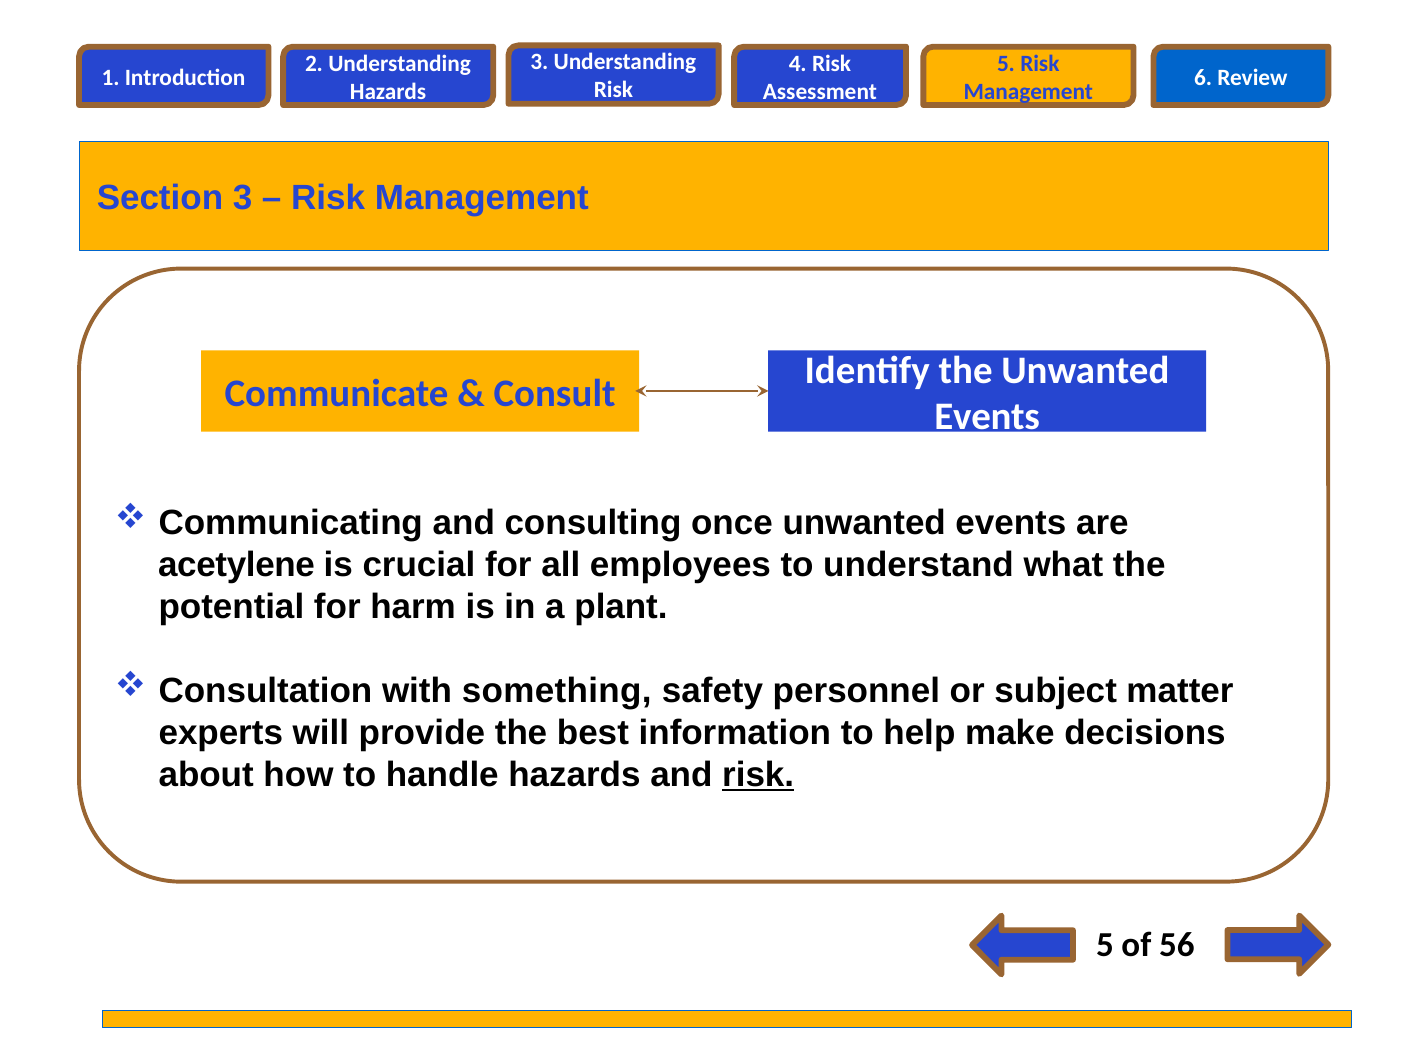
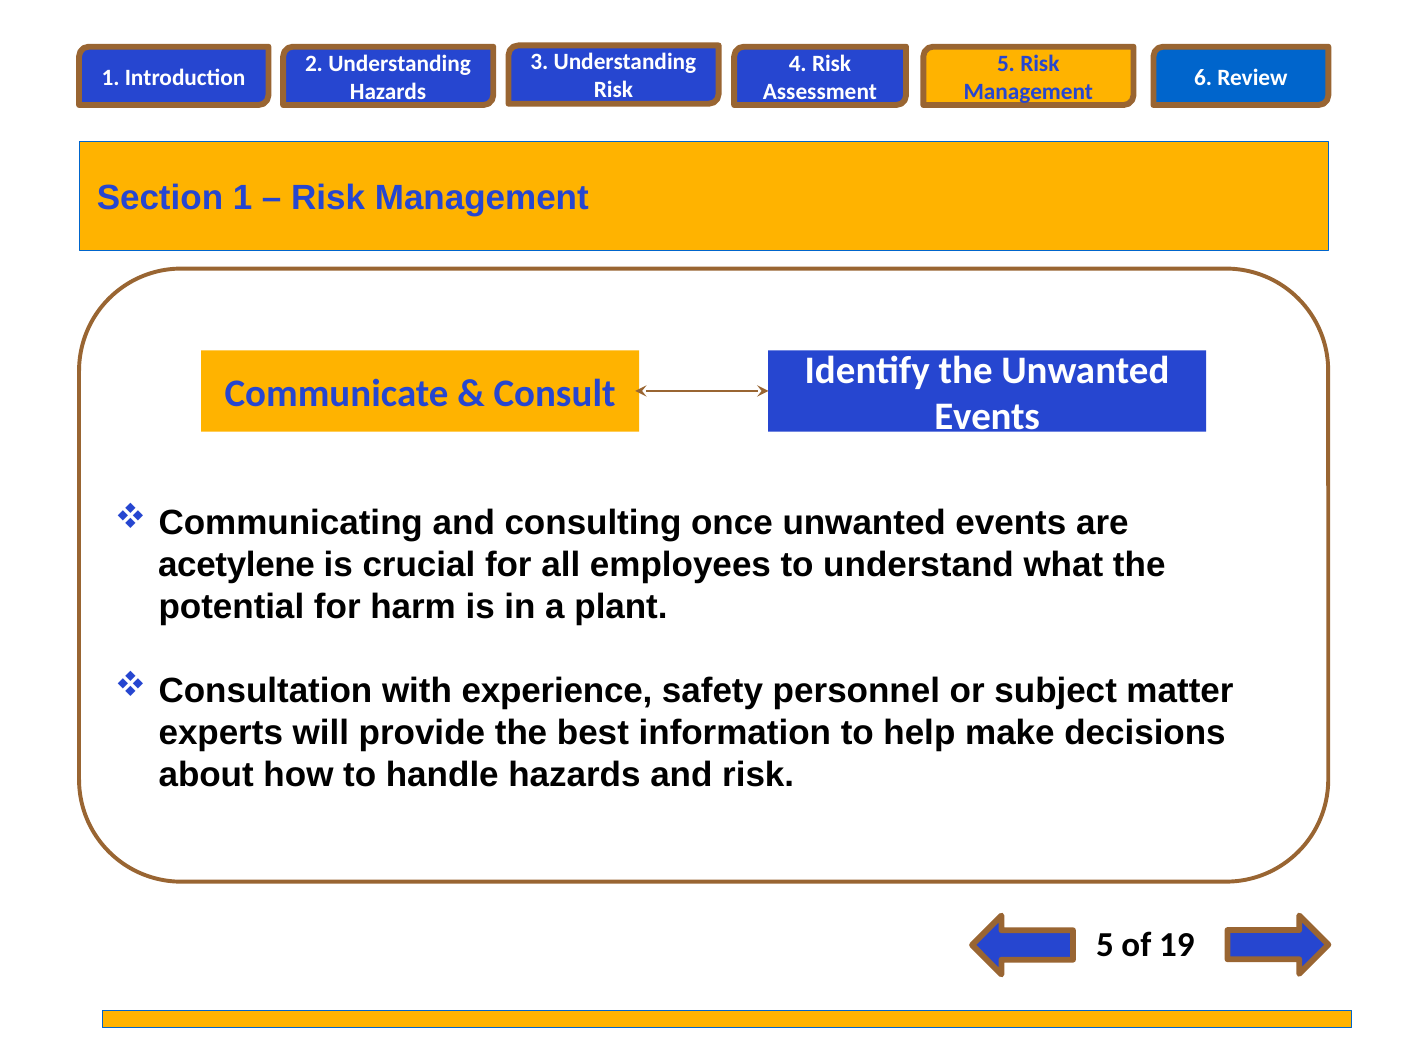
Section 3: 3 -> 1 (243, 198)
something: something -> experience (557, 691)
risk underline: present -> none (758, 775)
56: 56 -> 19 (1177, 945)
